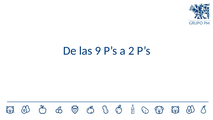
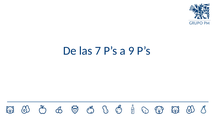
9: 9 -> 7 (98, 51)
2: 2 -> 9 (131, 51)
